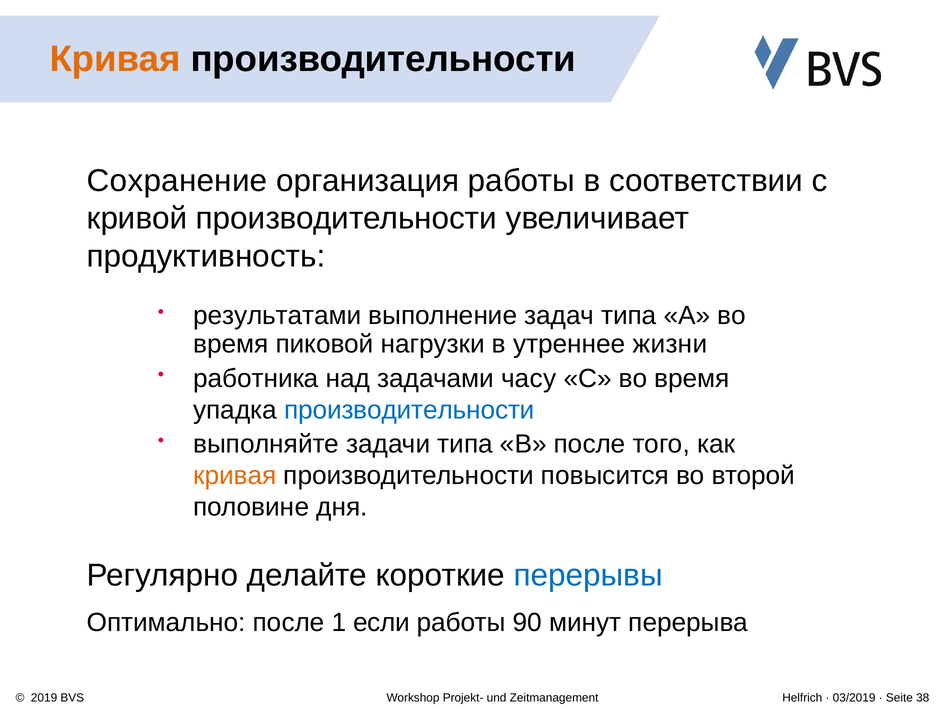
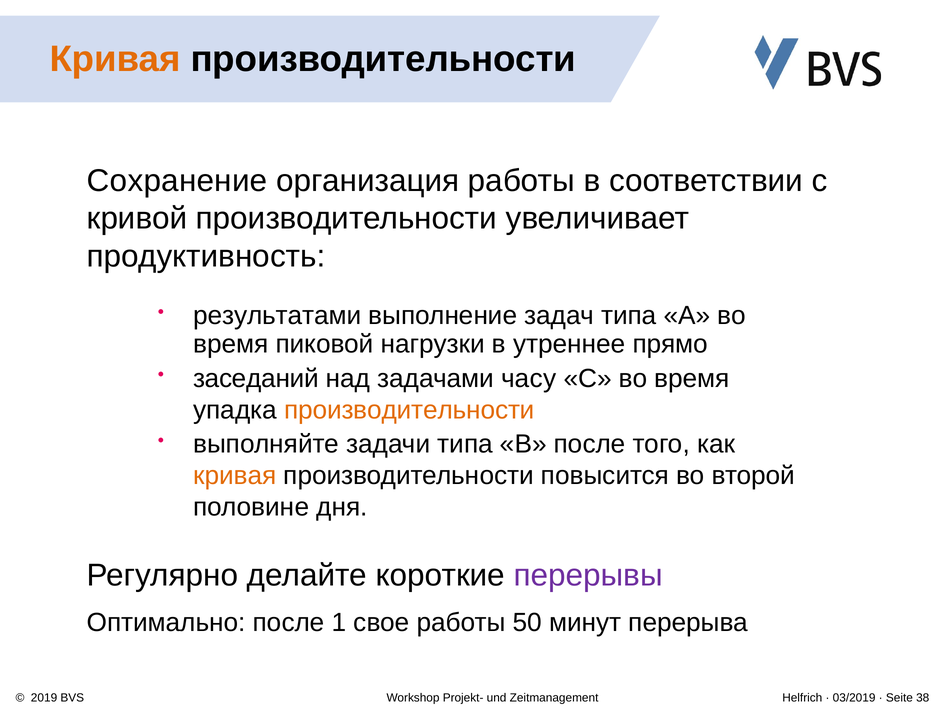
жизни: жизни -> прямо (670, 344)
работника: работника -> заседаний (256, 378)
производительности colour: blue -> orange (409, 410)
перерывы colour: blue -> purple (588, 575)
если: если -> свое (381, 622)
90: 90 -> 50 (527, 622)
